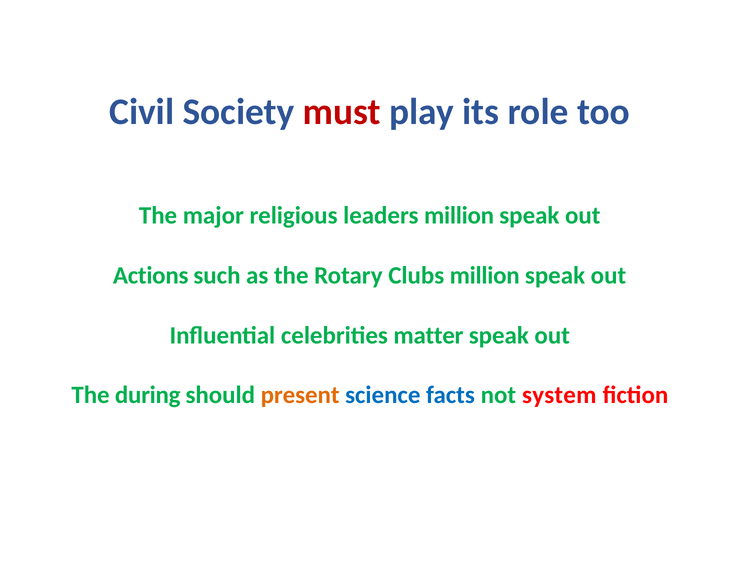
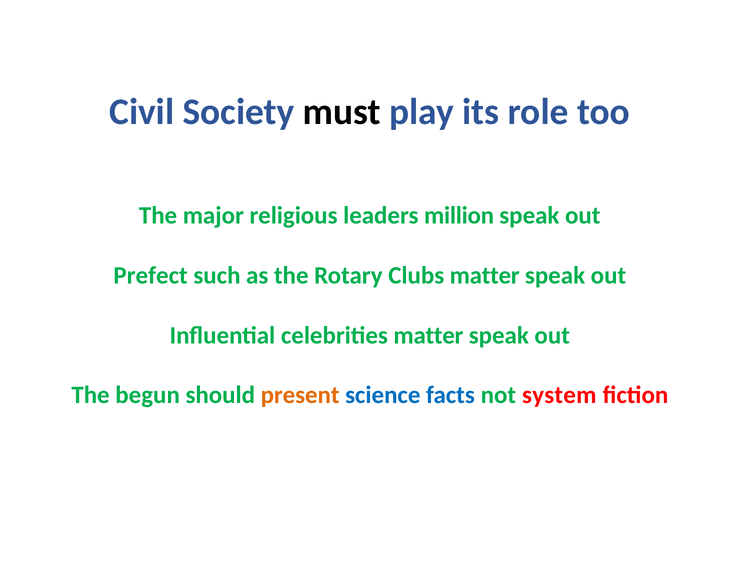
must colour: red -> black (342, 112)
Actions: Actions -> Prefect (151, 276)
Clubs million: million -> matter (485, 276)
during: during -> begun (148, 395)
